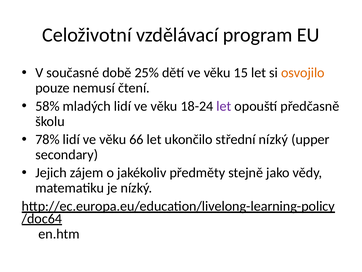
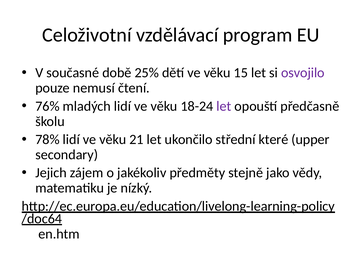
osvojilo colour: orange -> purple (303, 73)
58%: 58% -> 76% (47, 106)
66: 66 -> 21 (136, 139)
střední nízký: nízký -> které (273, 139)
